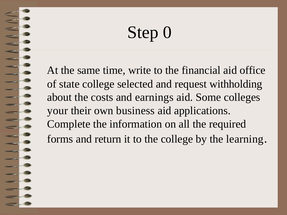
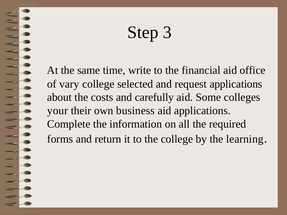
0: 0 -> 3 (167, 32)
state: state -> vary (69, 84)
request withholding: withholding -> applications (236, 84)
earnings: earnings -> carefully (154, 97)
